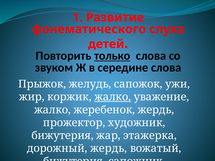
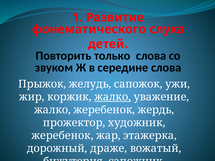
только underline: present -> none (112, 56)
бижутерия: бижутерия -> жеребенок (62, 136)
дорожный жердь: жердь -> драже (109, 149)
